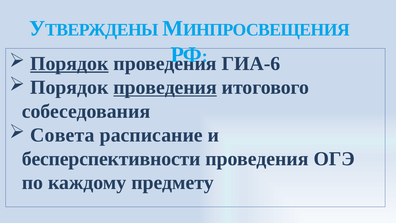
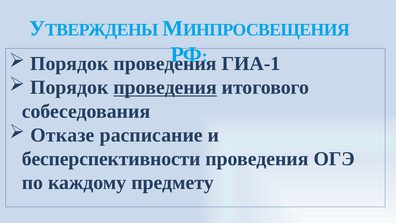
Порядок underline: present -> none (69, 64)
ГИА-6: ГИА-6 -> ГИА-1 (251, 64)
Совета: Совета -> Отказе (62, 135)
